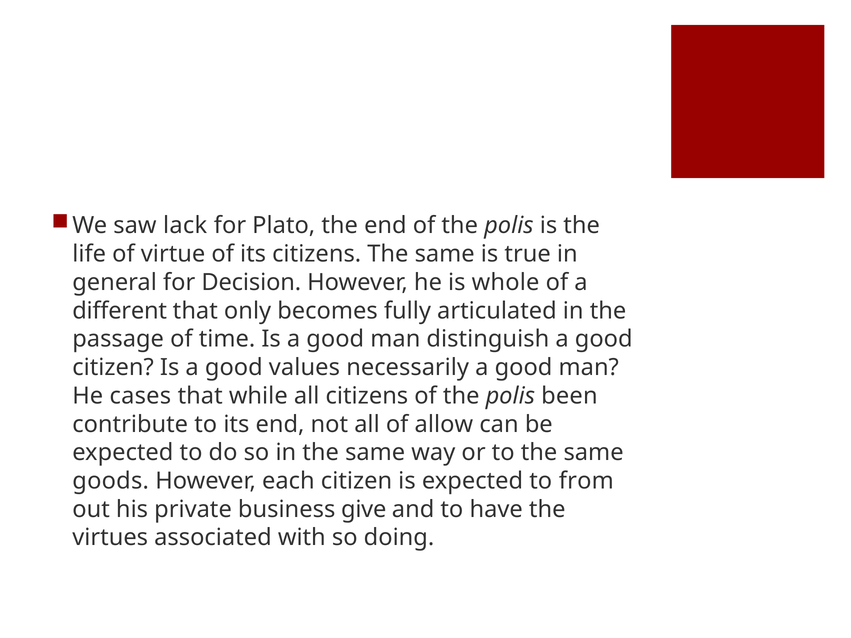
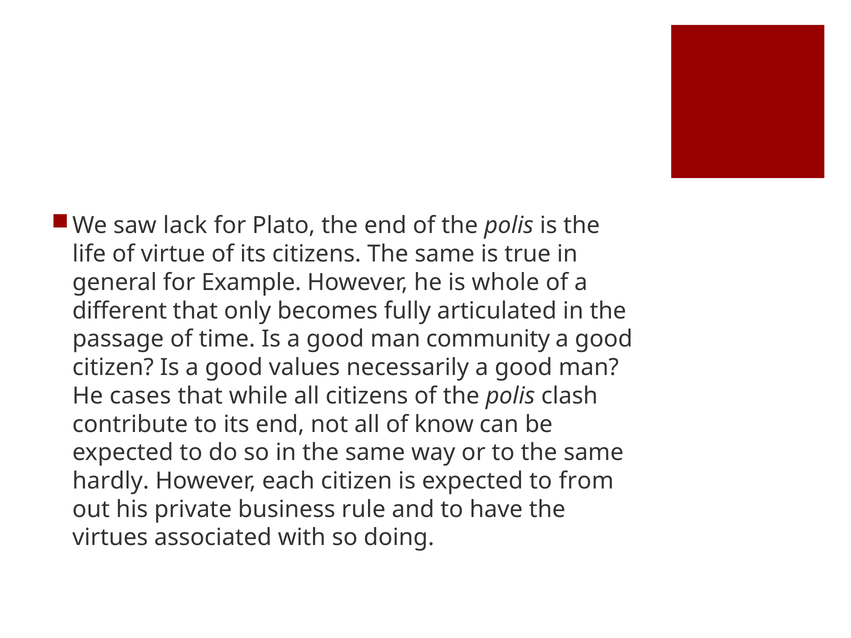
Decision: Decision -> Example (251, 283)
distinguish: distinguish -> community (488, 339)
been: been -> clash (570, 396)
allow: allow -> know (444, 424)
goods: goods -> hardly (111, 481)
give: give -> rule (364, 510)
